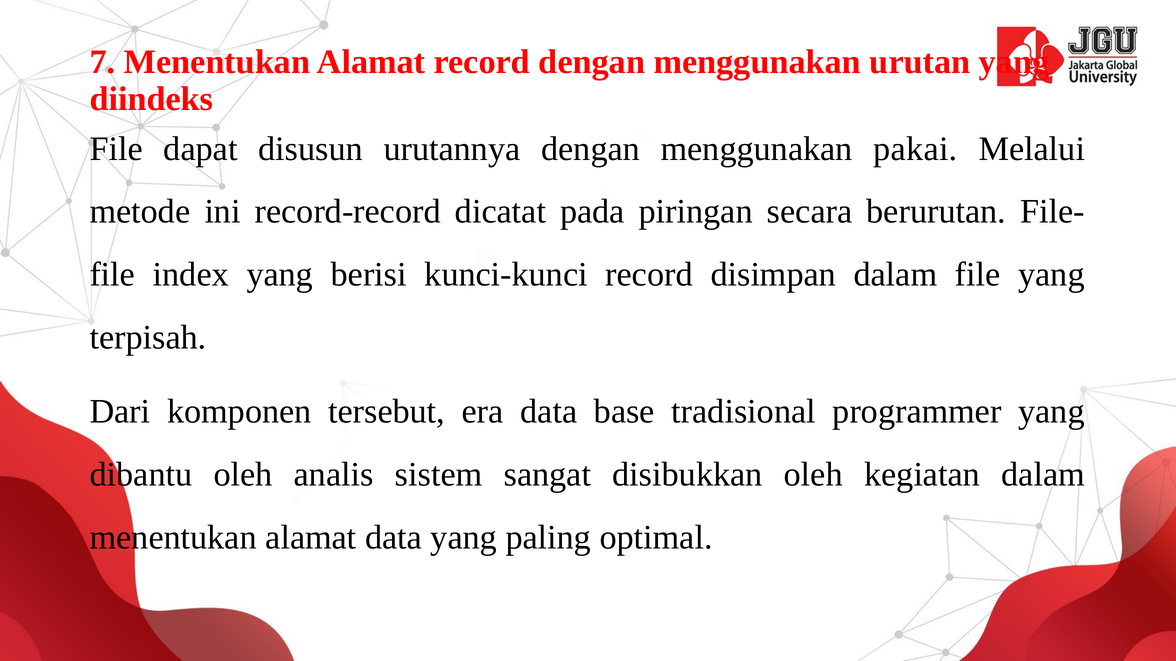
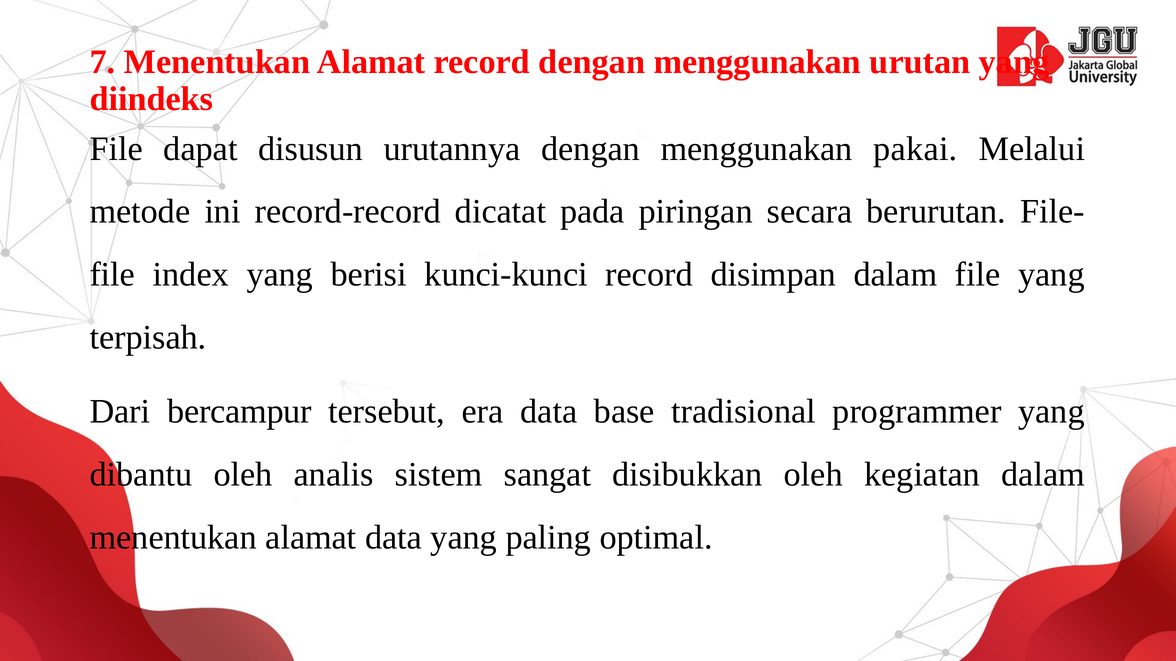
komponen: komponen -> bercampur (239, 412)
